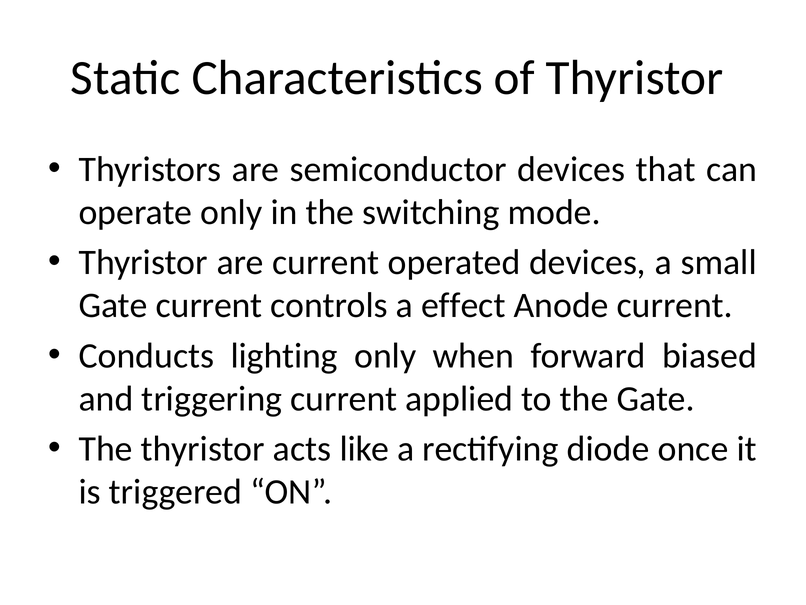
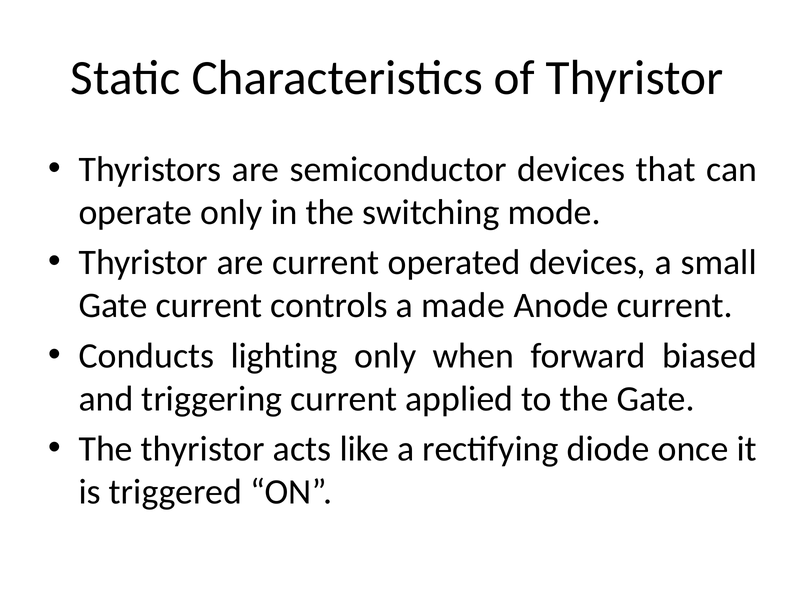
effect: effect -> made (463, 305)
